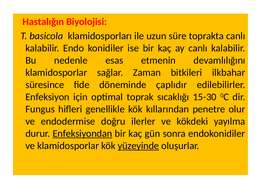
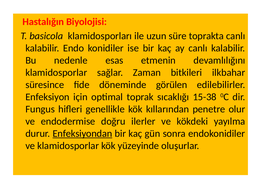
çaplıdır: çaplıdır -> görülen (172, 85)
15-30: 15-30 -> 15-38 (205, 97)
yüzeyinde underline: present -> none (138, 146)
